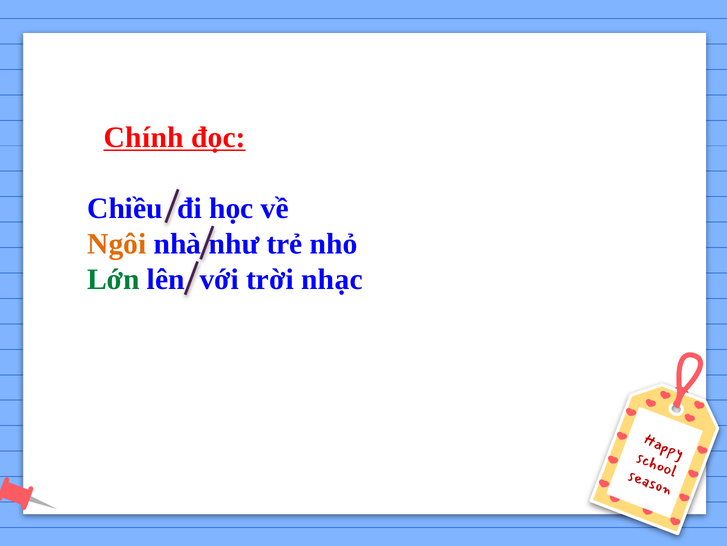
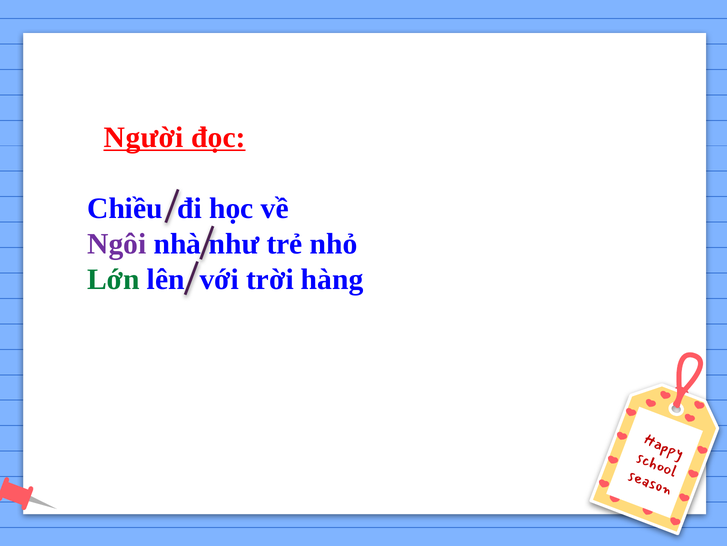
Chính: Chính -> Người (144, 137)
Ngôi colour: orange -> purple (117, 244)
nhạc: nhạc -> hàng (332, 279)
